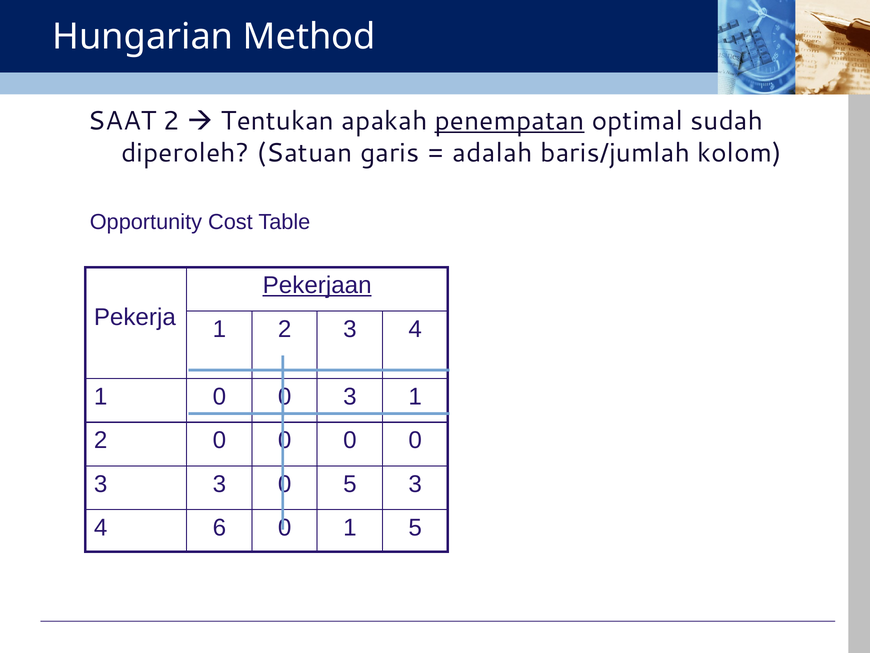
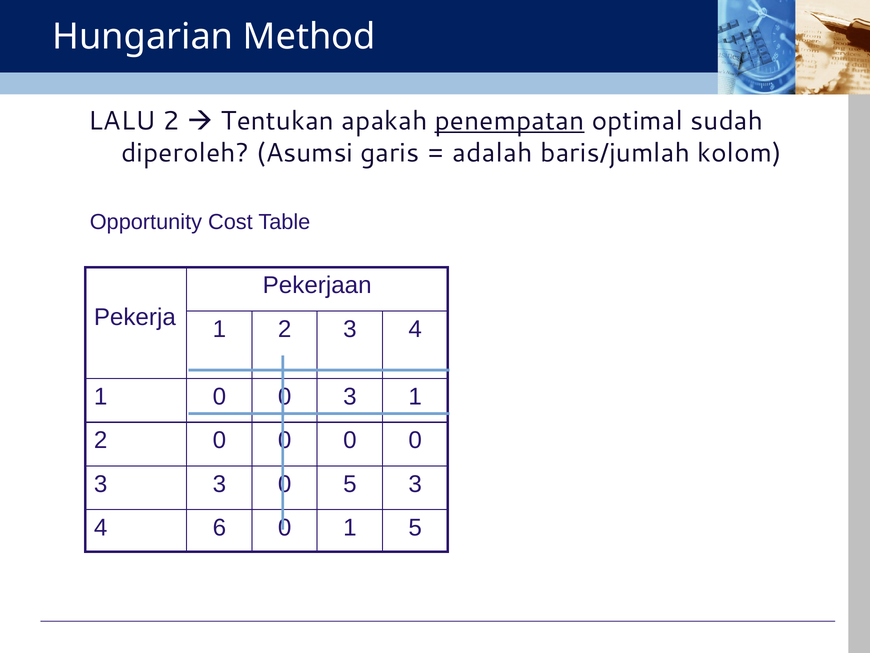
SAAT: SAAT -> LALU (122, 121)
Satuan: Satuan -> Asumsi (305, 153)
Pekerjaan underline: present -> none (317, 285)
